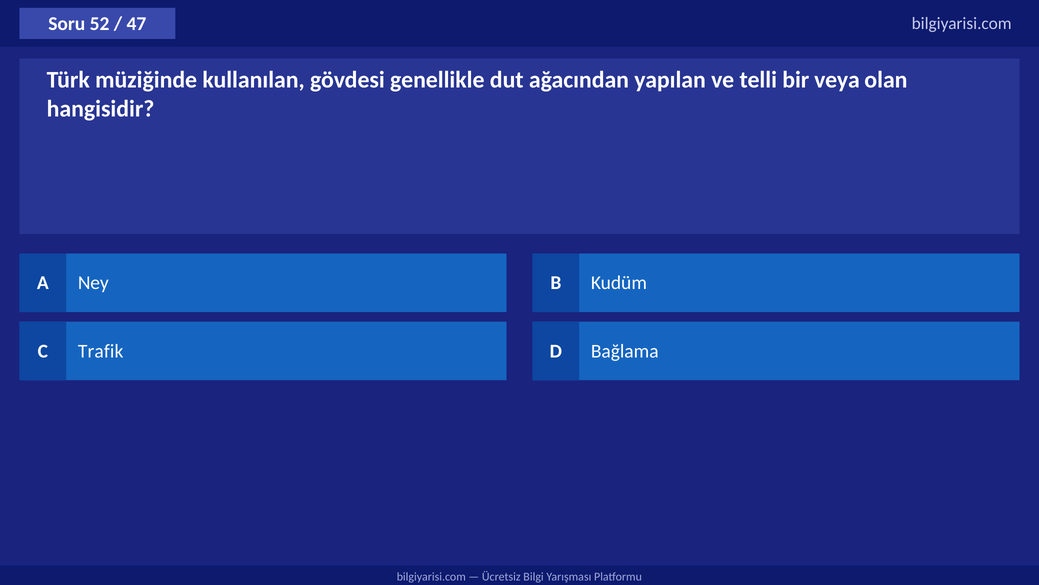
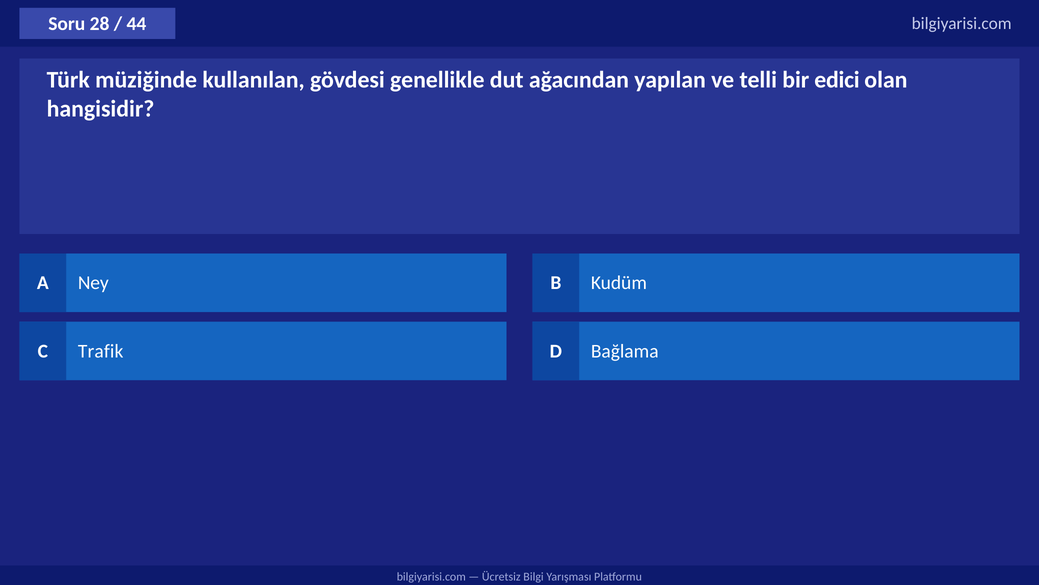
52: 52 -> 28 (100, 24)
47: 47 -> 44 (136, 24)
veya: veya -> edici (837, 80)
